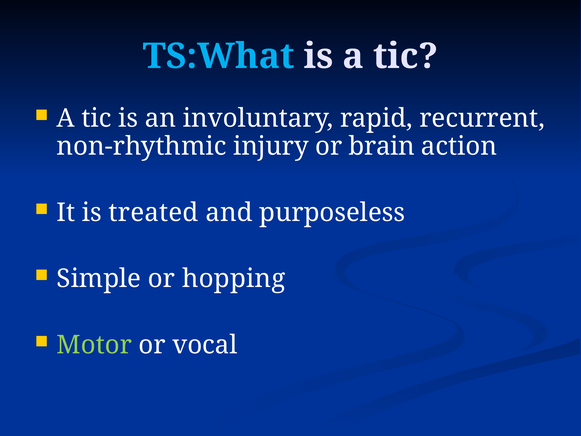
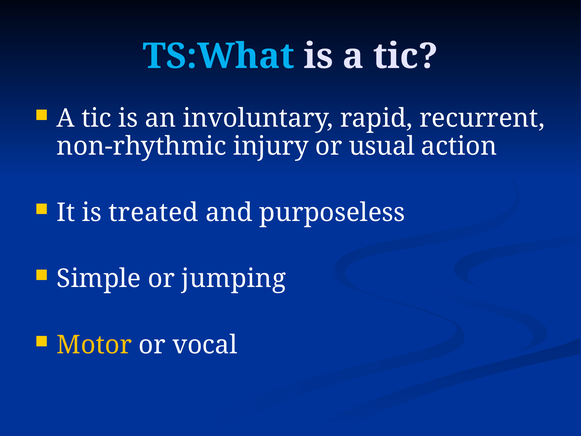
brain: brain -> usual (382, 146)
hopping: hopping -> jumping (234, 279)
Motor colour: light green -> yellow (94, 345)
